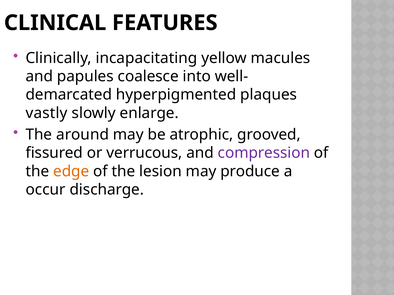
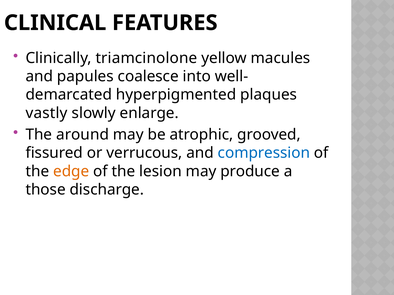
incapacitating: incapacitating -> triamcinolone (146, 58)
compression colour: purple -> blue (264, 153)
occur: occur -> those (46, 190)
